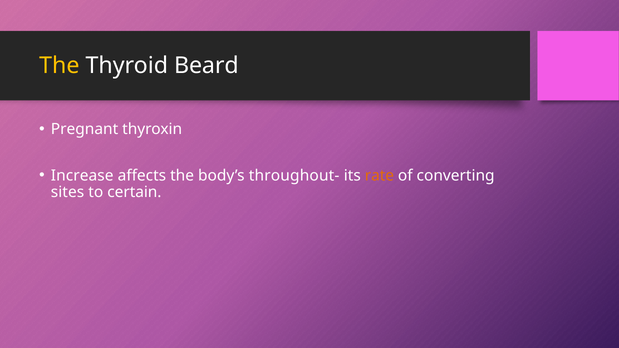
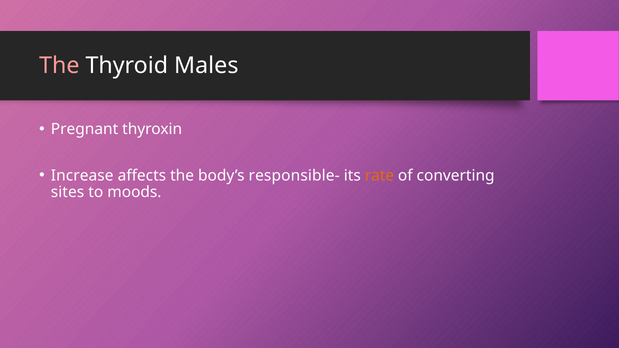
The colour: yellow -> pink (59, 66)
Beard: Beard -> Males (206, 66)
throughout-: throughout- -> responsible- (294, 176)
certain: certain -> moods (134, 192)
